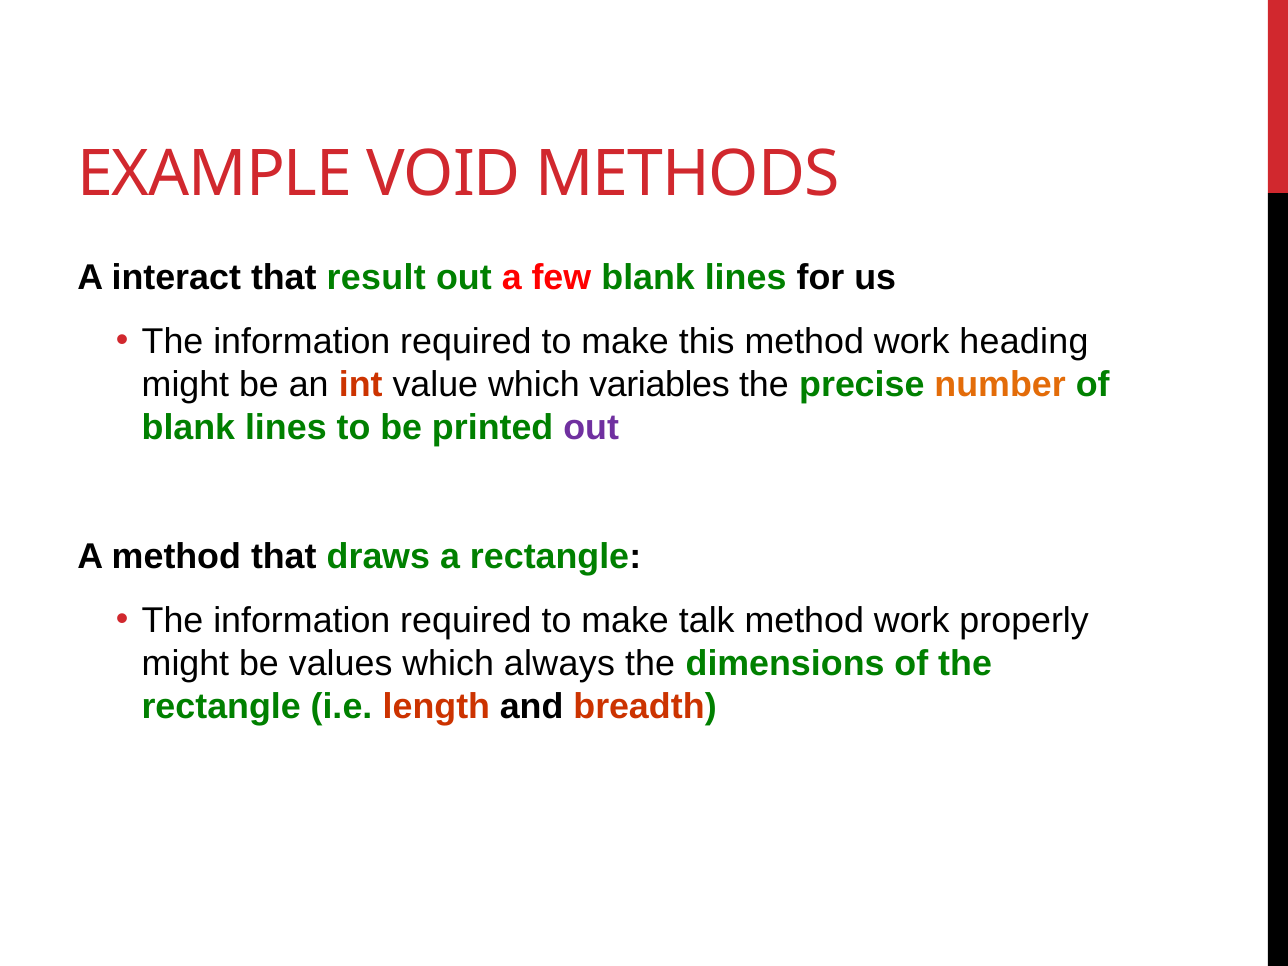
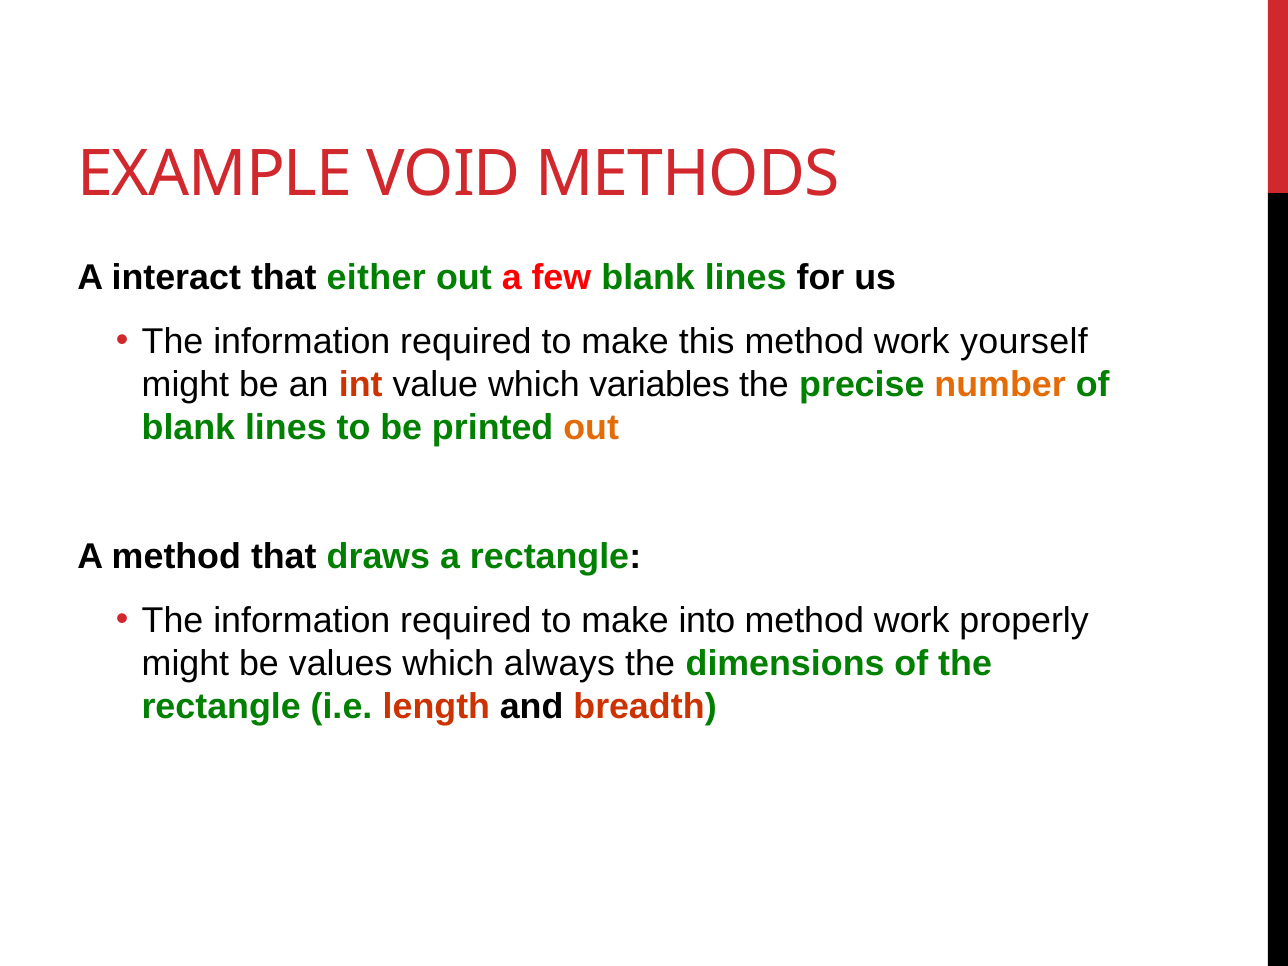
result: result -> either (376, 277)
heading: heading -> yourself (1024, 342)
out colour: purple -> orange (591, 428)
talk: talk -> into (707, 621)
